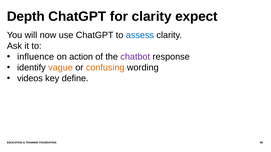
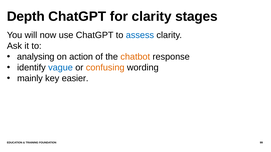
expect: expect -> stages (196, 16)
influence: influence -> analysing (36, 57)
chatbot colour: purple -> orange (135, 57)
vague colour: orange -> blue (61, 68)
videos: videos -> mainly (30, 79)
define: define -> easier (75, 79)
